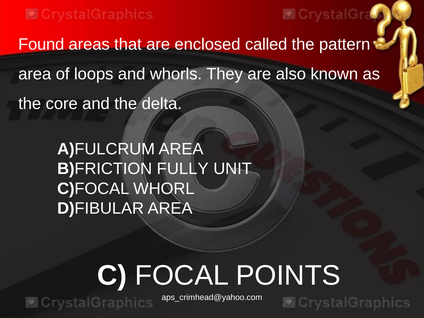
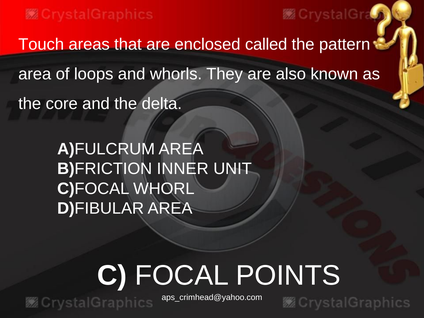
Found: Found -> Touch (41, 44)
FULLY: FULLY -> INNER (183, 169)
